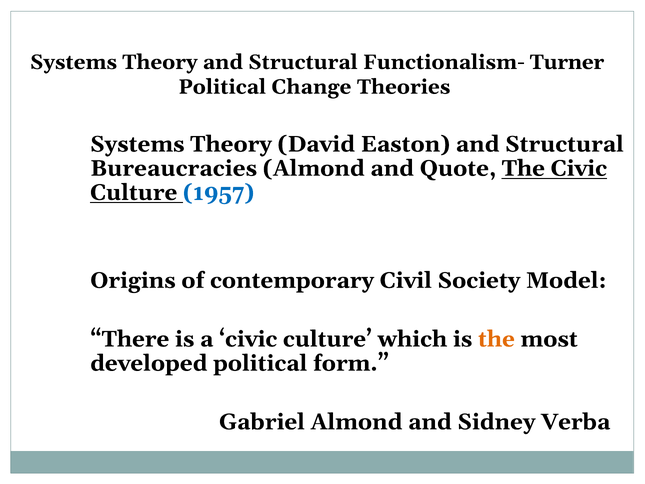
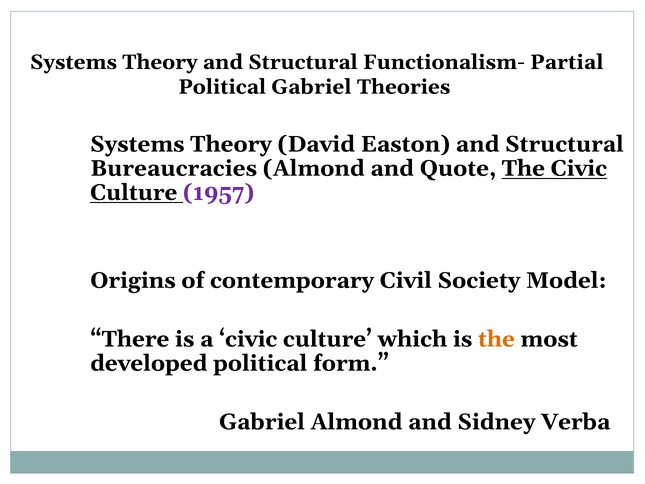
Turner: Turner -> Partial (567, 62)
Political Change: Change -> Gabriel (311, 87)
1957 colour: blue -> purple (219, 192)
